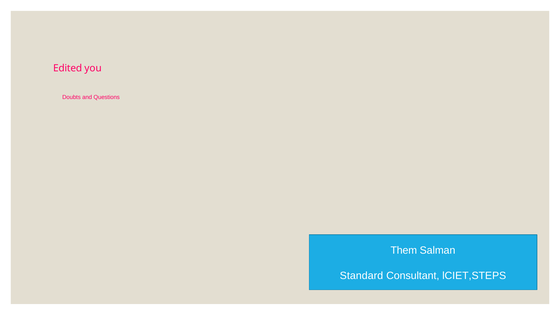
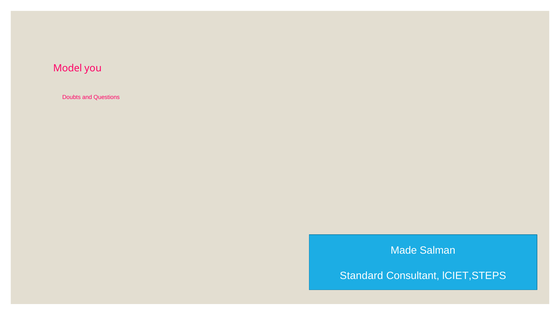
Edited: Edited -> Model (68, 68)
Them: Them -> Made (404, 250)
